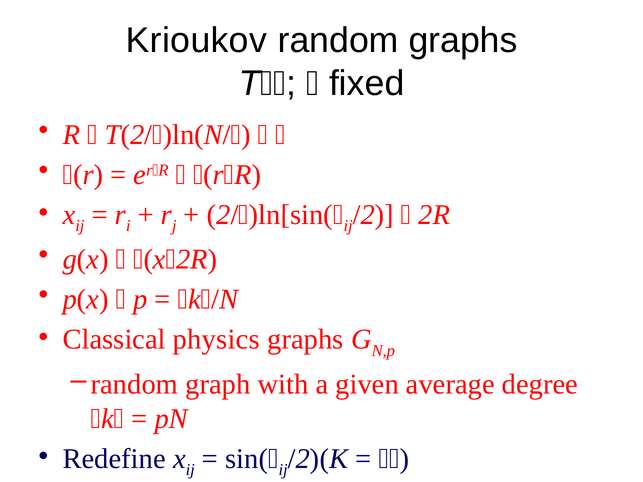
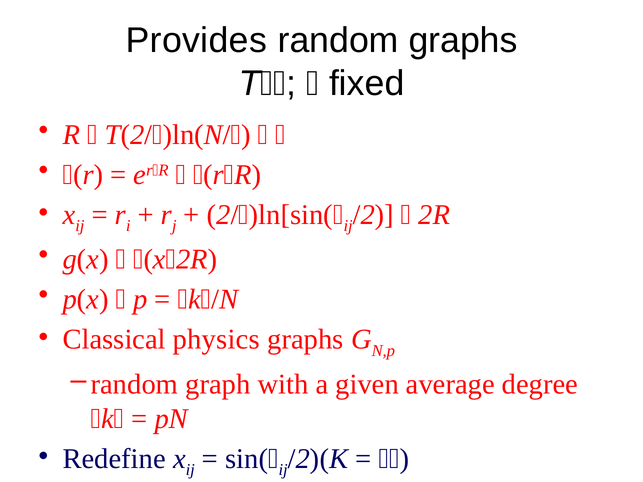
Krioukov: Krioukov -> Provides (196, 41)
